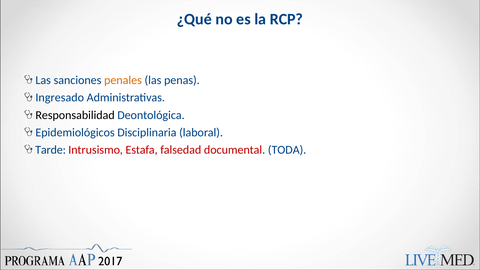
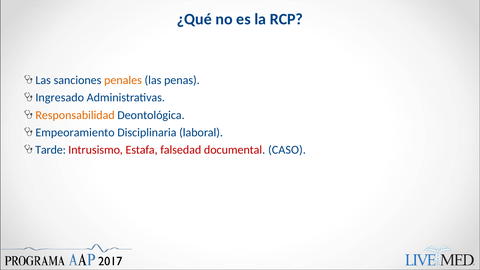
Responsabilidad colour: black -> orange (75, 115)
Epidemiológicos: Epidemiológicos -> Empeoramiento (75, 132)
TODA: TODA -> CASO (287, 150)
